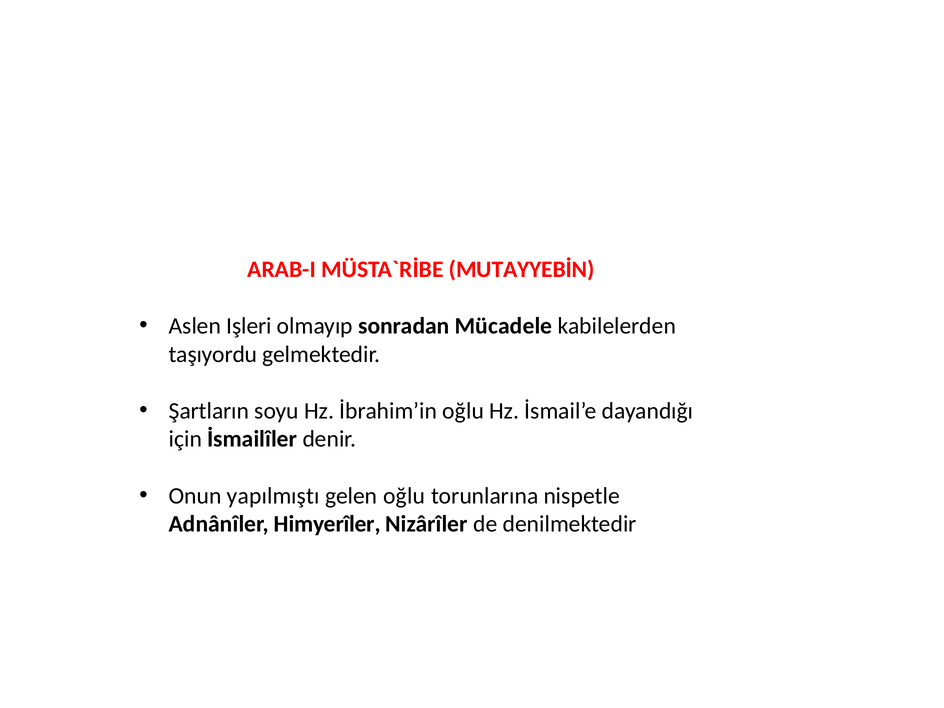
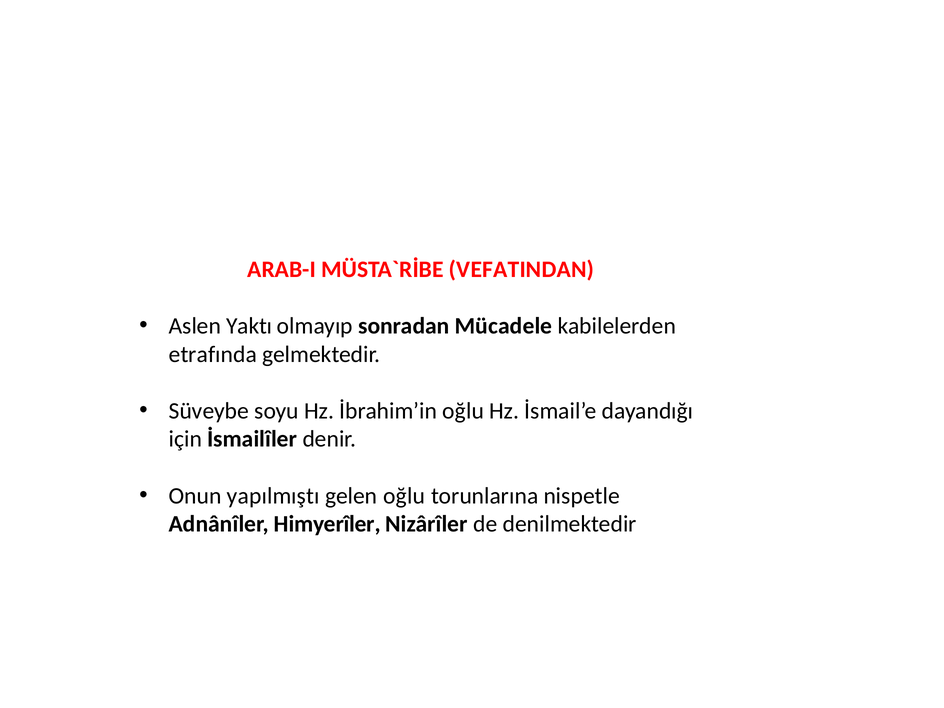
MUTAYYEBİN: MUTAYYEBİN -> VEFATINDAN (522, 269)
Işleri: Işleri -> Yaktı (249, 326)
taşıyordu: taşıyordu -> etrafında (213, 354)
Şartların: Şartların -> Süveybe (209, 411)
